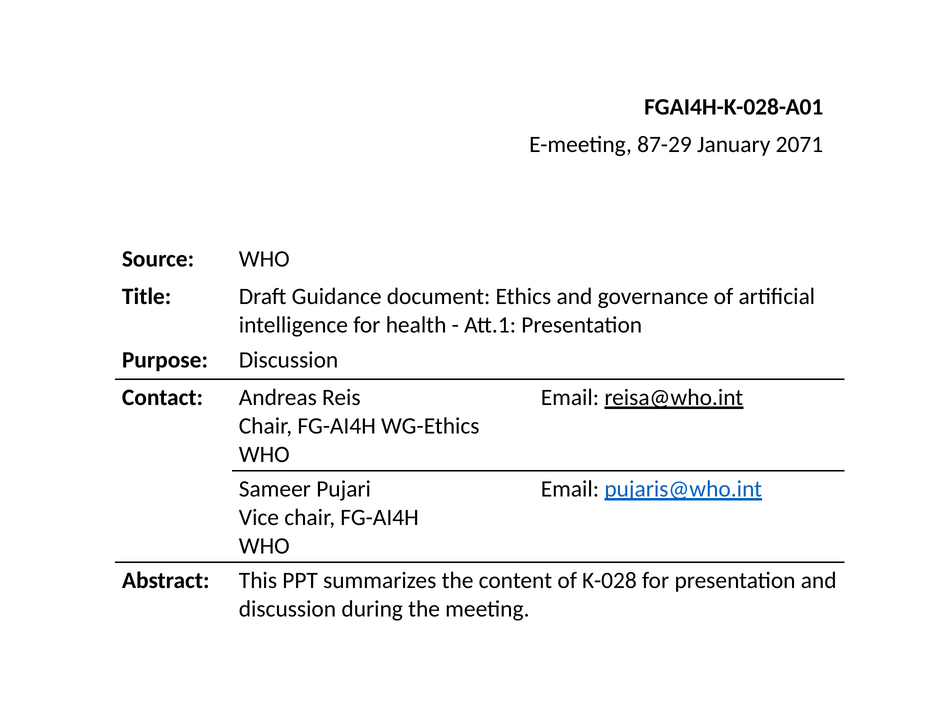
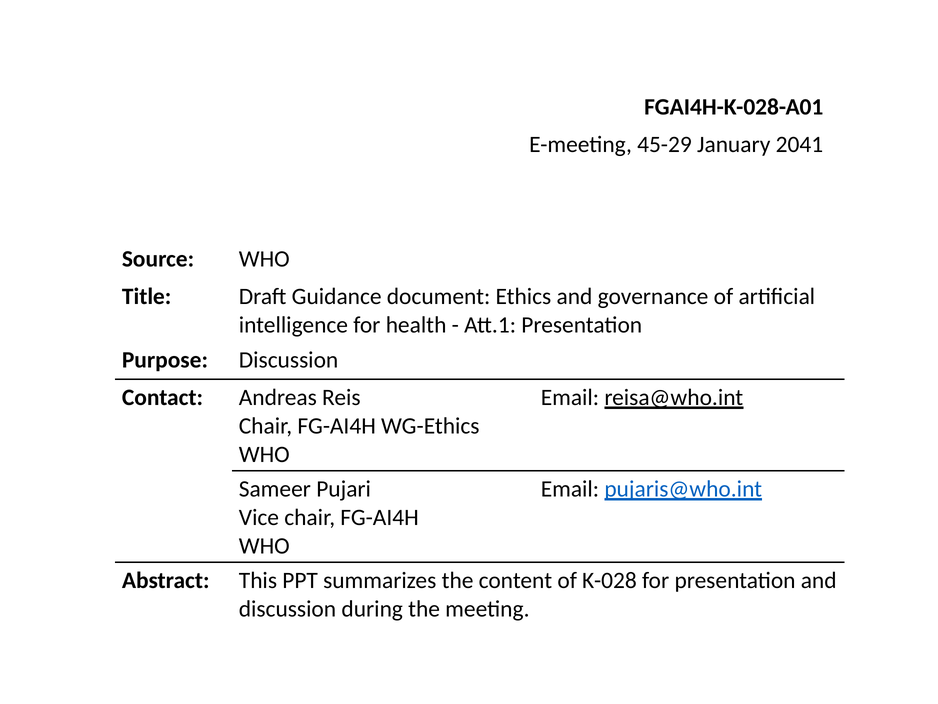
87-29: 87-29 -> 45-29 (664, 144)
2071: 2071 -> 2041 (799, 144)
